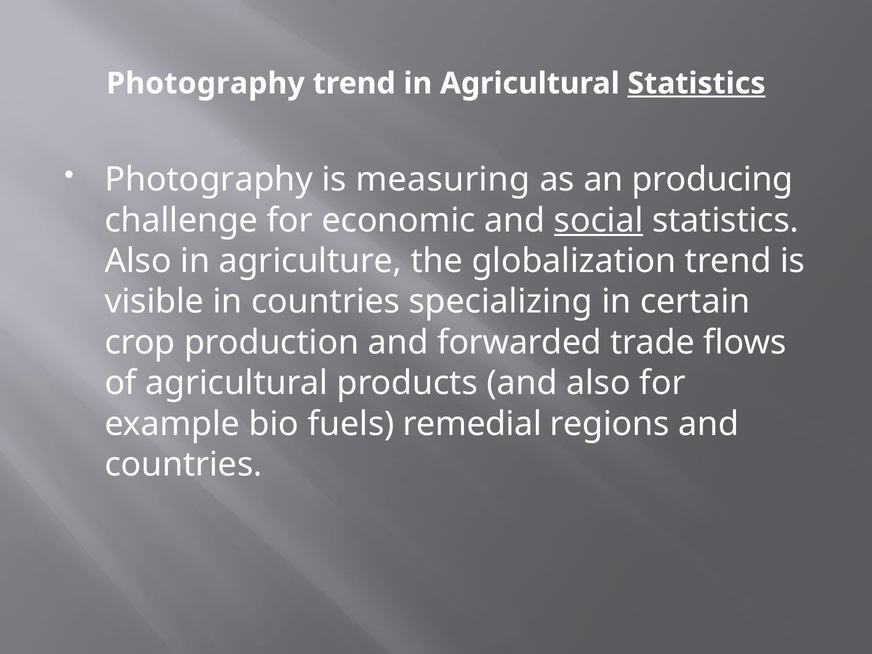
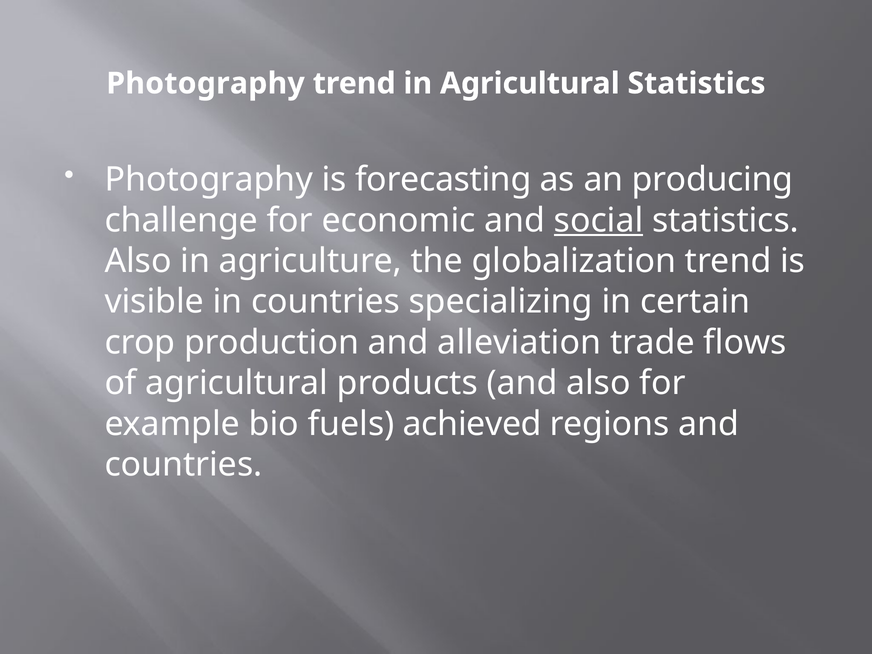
Statistics underline: present -> none (696, 83)
measuring: measuring -> forecasting (443, 180)
forwarded: forwarded -> alleviation (519, 342)
remedial: remedial -> achieved (472, 424)
